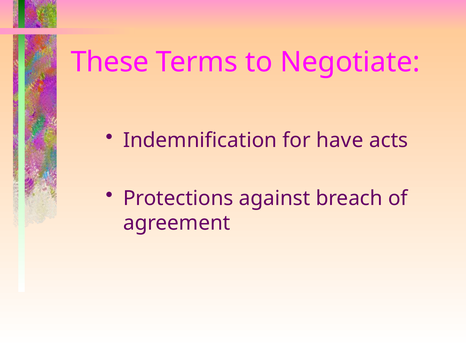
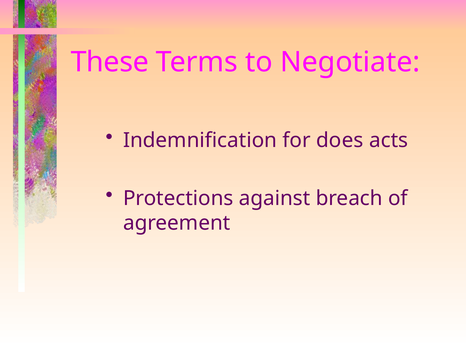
have: have -> does (340, 140)
